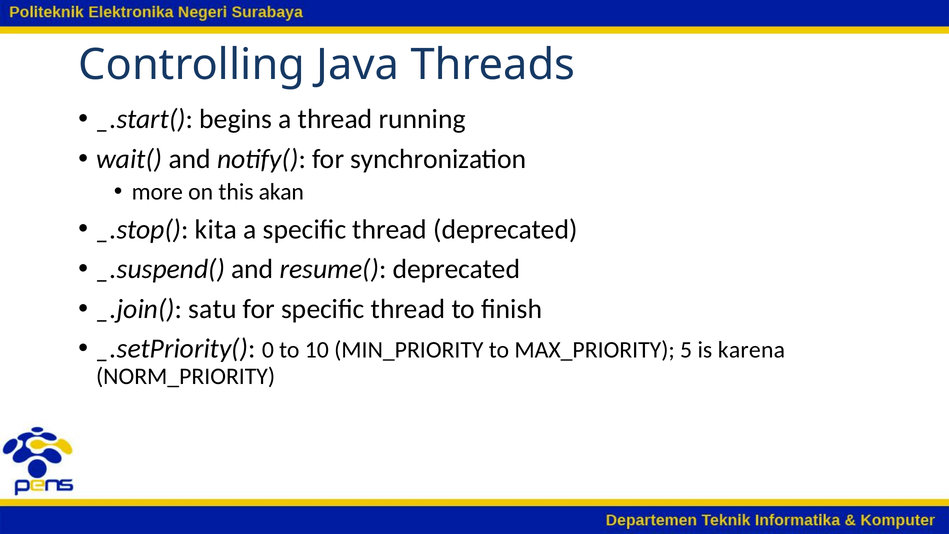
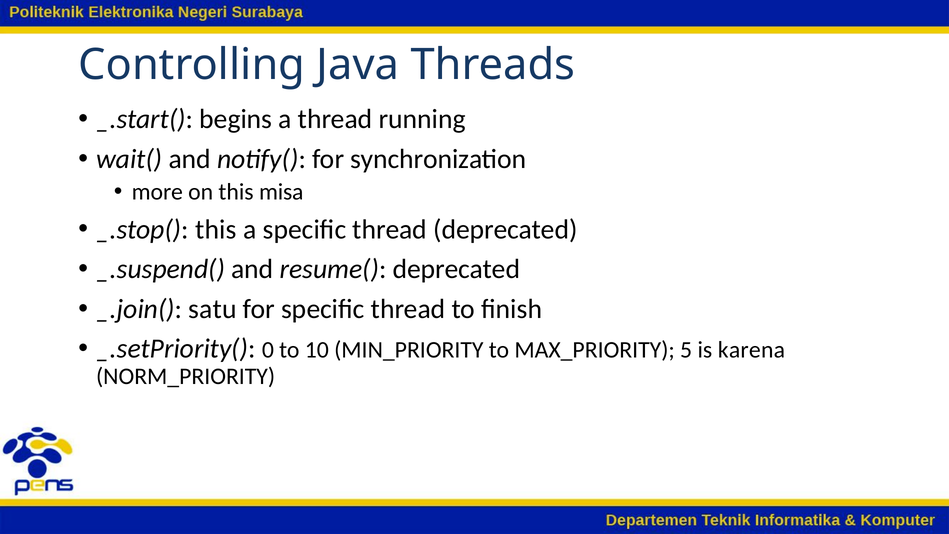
akan: akan -> misa (281, 192)
_.stop( kita: kita -> this (216, 229)
